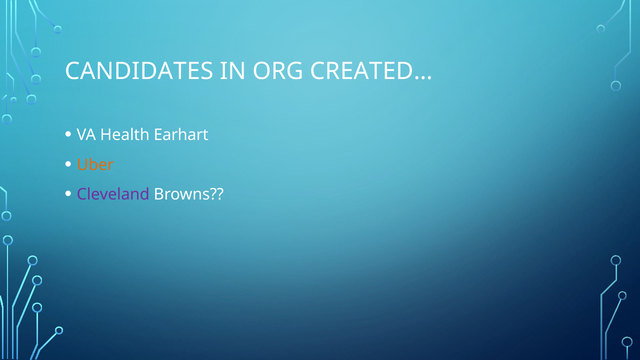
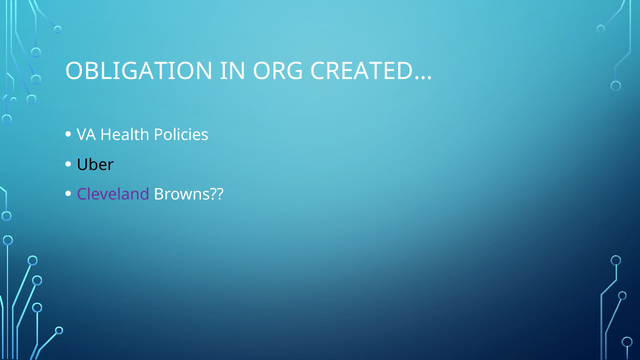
CANDIDATES: CANDIDATES -> OBLIGATION (139, 71)
Earhart: Earhart -> Policies (181, 135)
Uber colour: orange -> black (95, 165)
